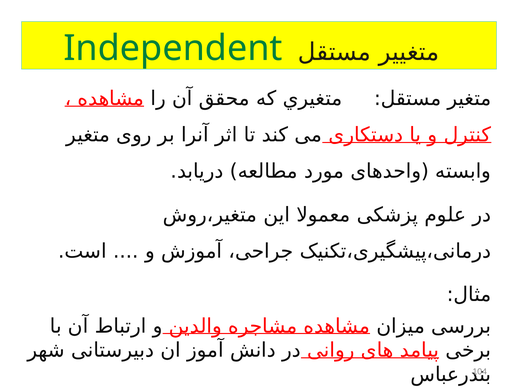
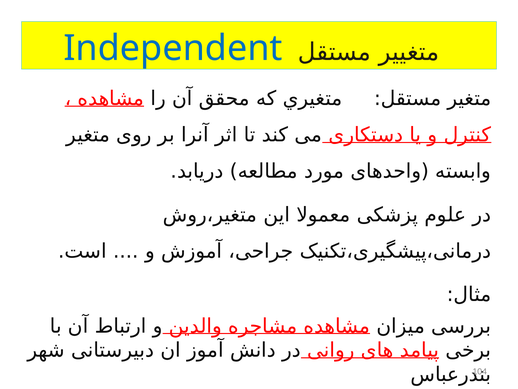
Independent colour: green -> blue (173, 48)
